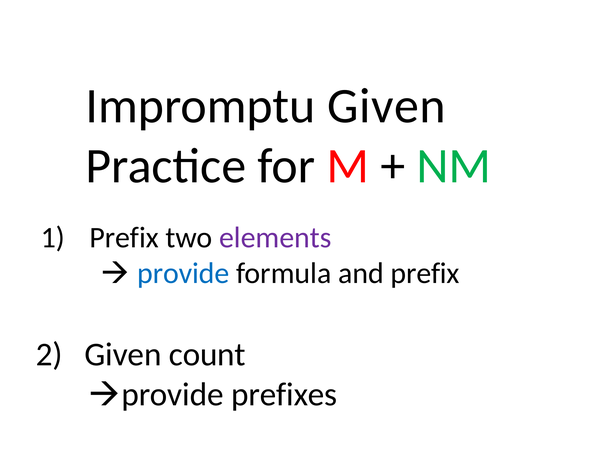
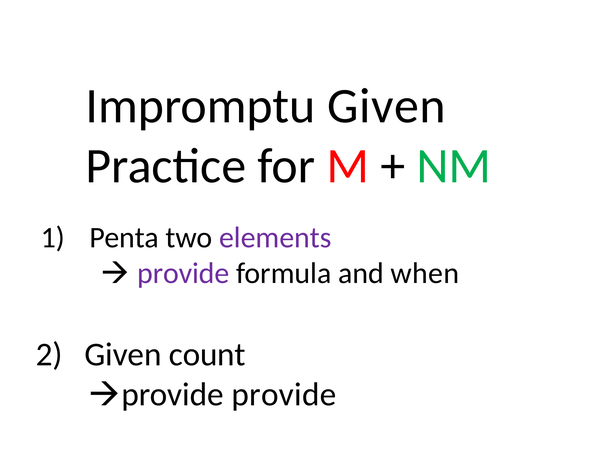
Prefix: Prefix -> Penta (124, 237)
provide colour: blue -> purple (183, 273)
and prefix: prefix -> when (425, 273)
provide prefixes: prefixes -> provide (284, 394)
